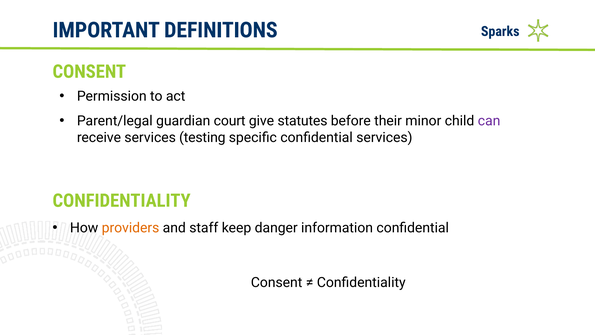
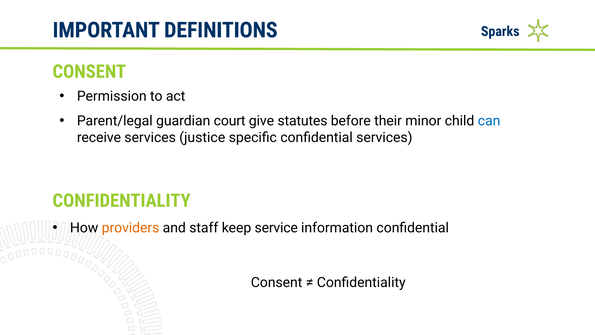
can colour: purple -> blue (489, 121)
testing: testing -> justice (202, 137)
danger: danger -> service (276, 228)
